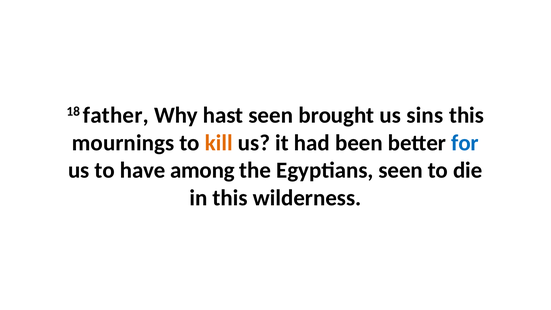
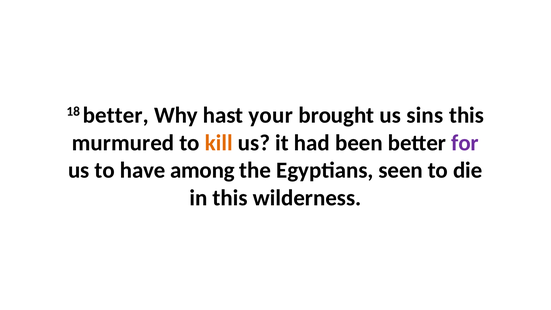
18 father: father -> better (116, 115)
hast seen: seen -> your (271, 115)
mournings: mournings -> murmured (123, 143)
for colour: blue -> purple (465, 143)
